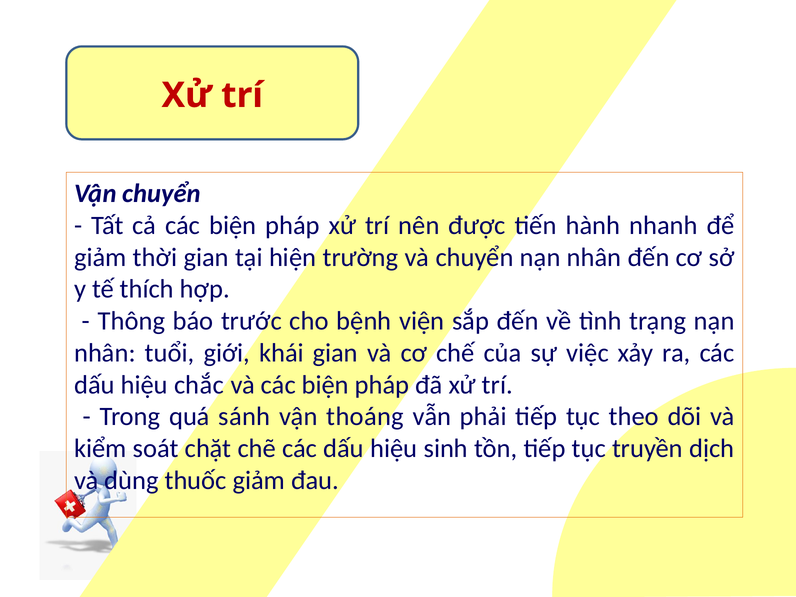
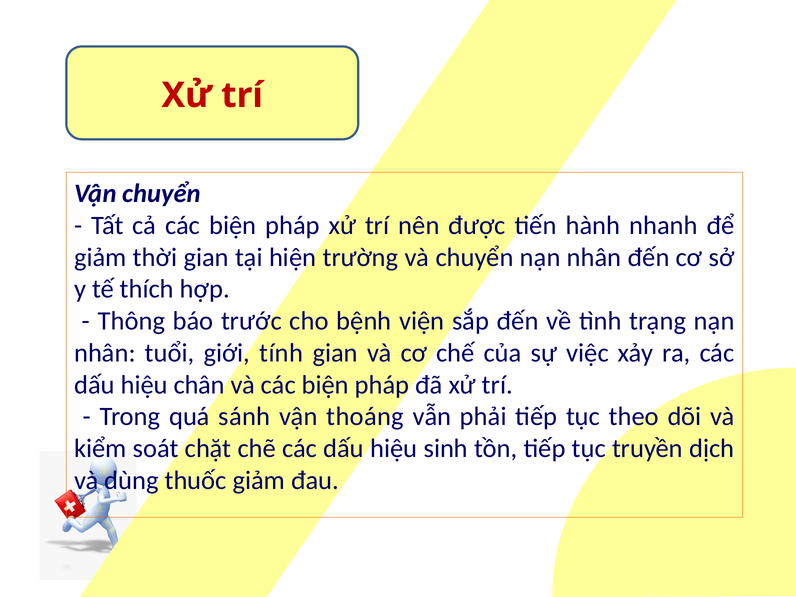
khái: khái -> tính (281, 353)
chắc: chắc -> chân (199, 385)
